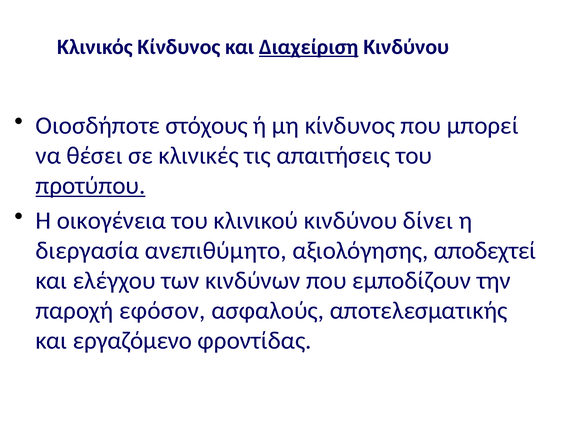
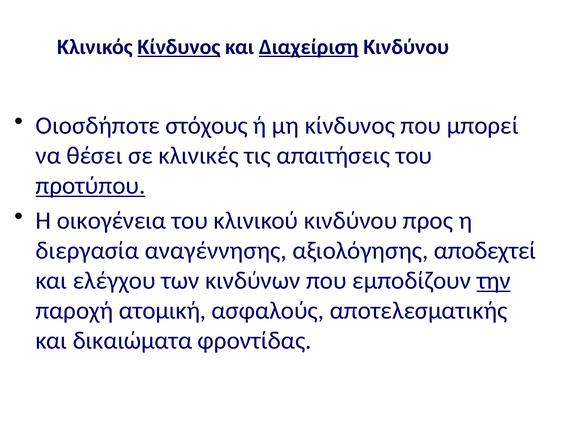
Κίνδυνος underline: none -> present (179, 47)
δίνει: δίνει -> προς (428, 221)
ανεπιθύμητο: ανεπιθύμητο -> αναγέννησης (216, 251)
την underline: none -> present (494, 281)
εφόσον: εφόσον -> ατομική (163, 311)
εργαζόμενο: εργαζόμενο -> δικαιώματα (133, 341)
